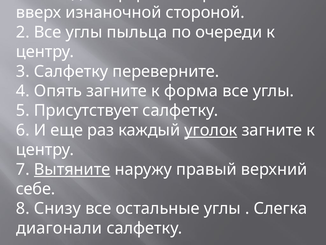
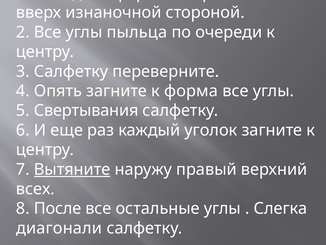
Присутствует: Присутствует -> Свертывания (86, 110)
уголок underline: present -> none (211, 130)
себе: себе -> всех (35, 189)
Снизу: Снизу -> После (58, 208)
